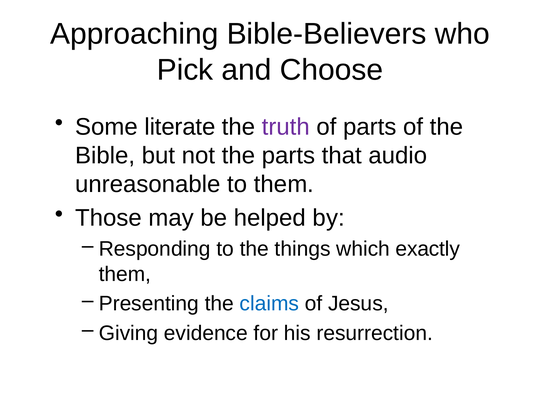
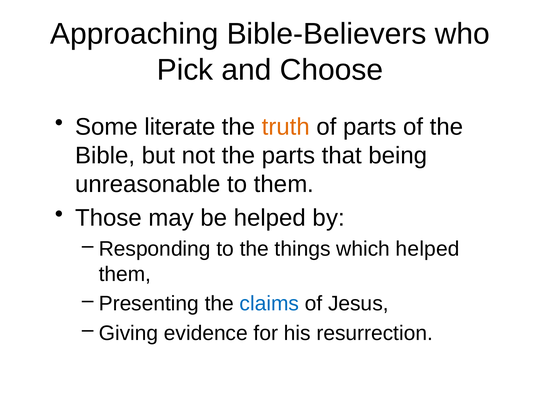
truth colour: purple -> orange (286, 127)
audio: audio -> being (398, 156)
which exactly: exactly -> helped (428, 249)
